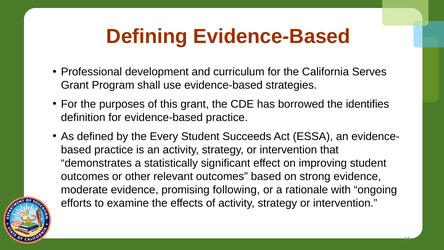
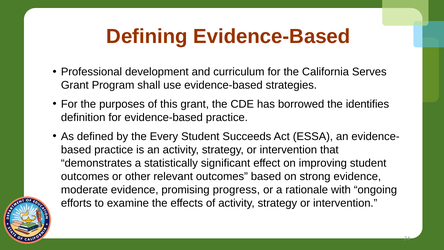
following: following -> progress (236, 190)
